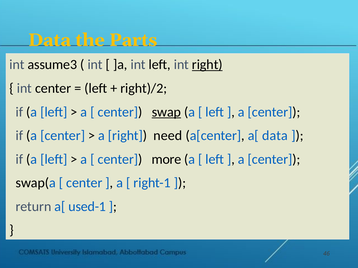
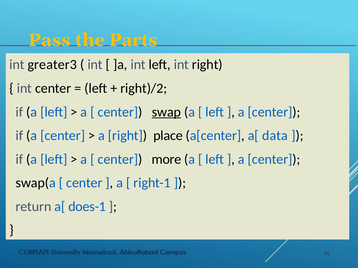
Data: Data -> Pass (49, 40)
assume3: assume3 -> greater3 (52, 65)
right underline: present -> none (207, 65)
need: need -> place (168, 136)
used-1: used-1 -> does-1 (87, 207)
